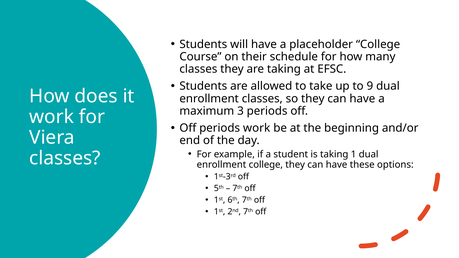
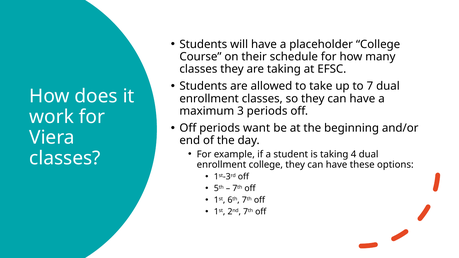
9: 9 -> 7 (370, 86)
periods work: work -> want (257, 128)
1: 1 -> 4 (354, 154)
